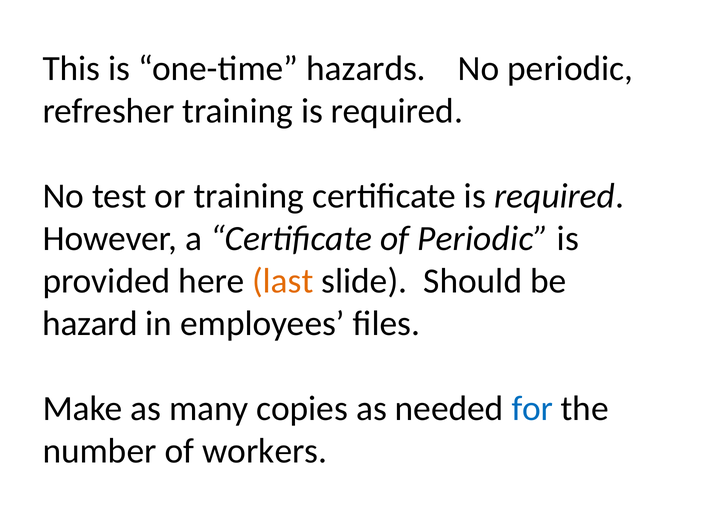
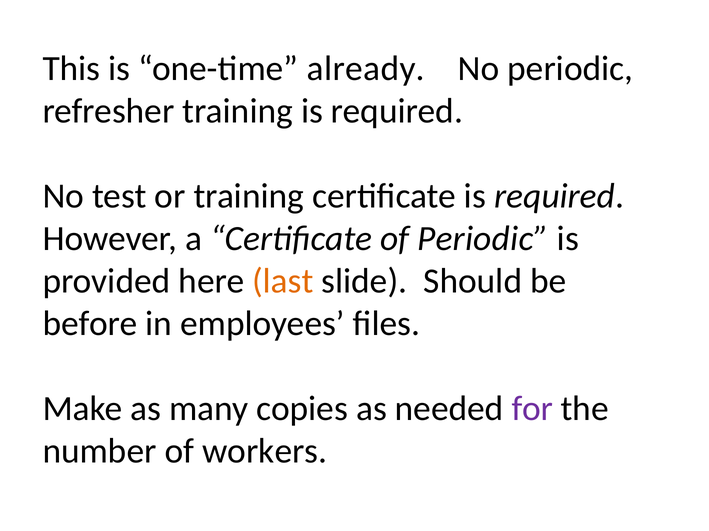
hazards: hazards -> already (366, 69)
hazard: hazard -> before (90, 324)
for colour: blue -> purple (532, 409)
